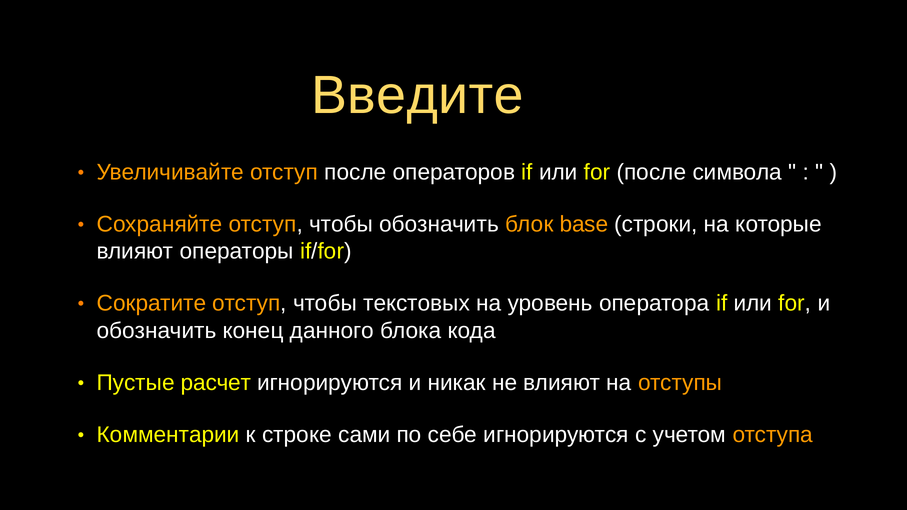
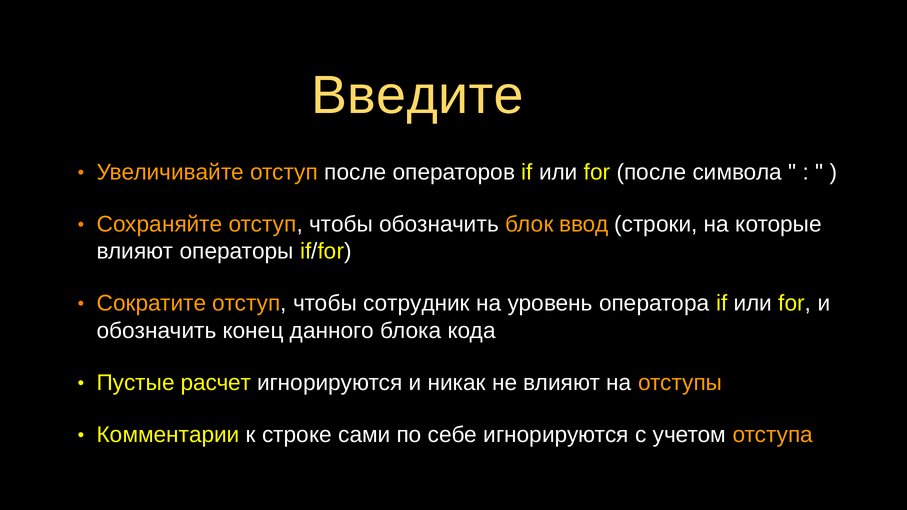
base: base -> ввод (584, 224)
текстовых: текстовых -> сотрудник (417, 304)
